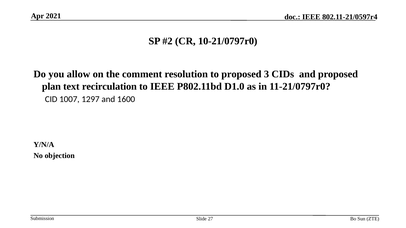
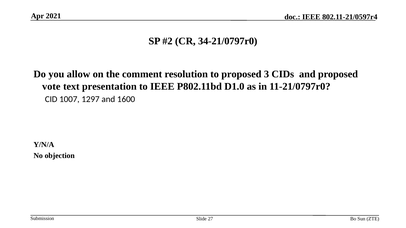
10-21/0797r0: 10-21/0797r0 -> 34-21/0797r0 (228, 41)
plan: plan -> vote (51, 86)
recirculation: recirculation -> presentation (109, 86)
